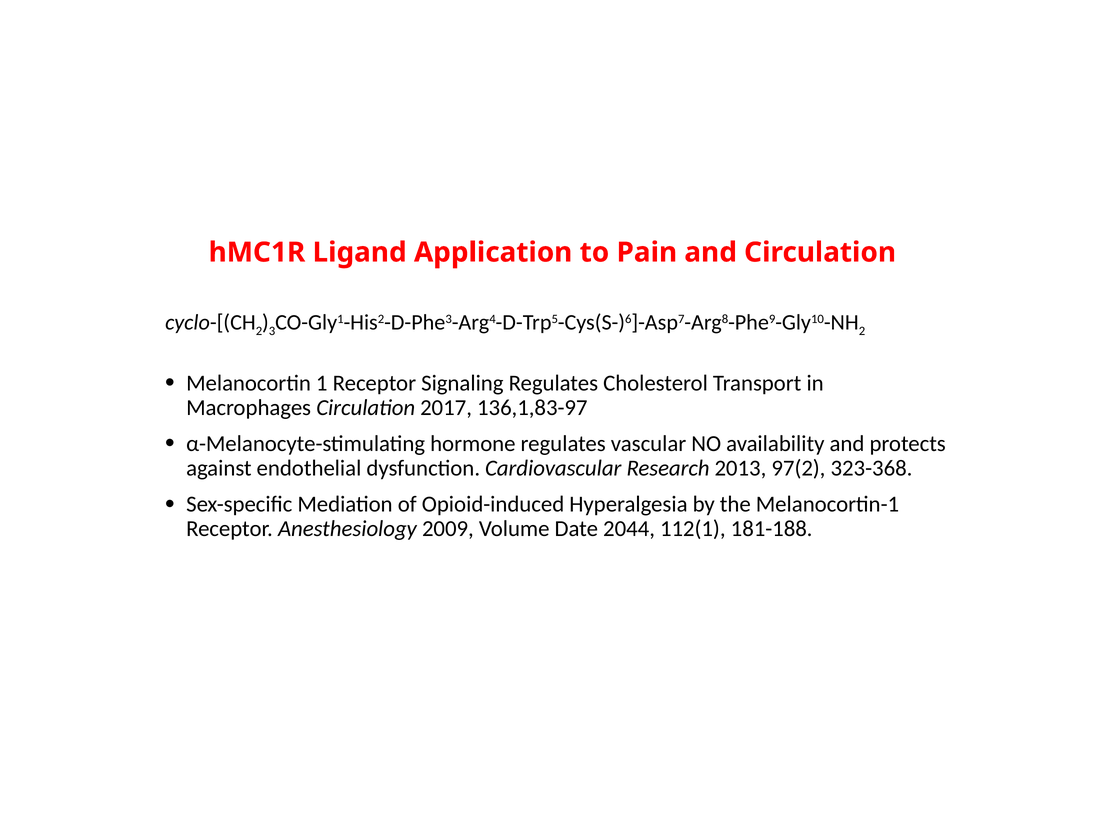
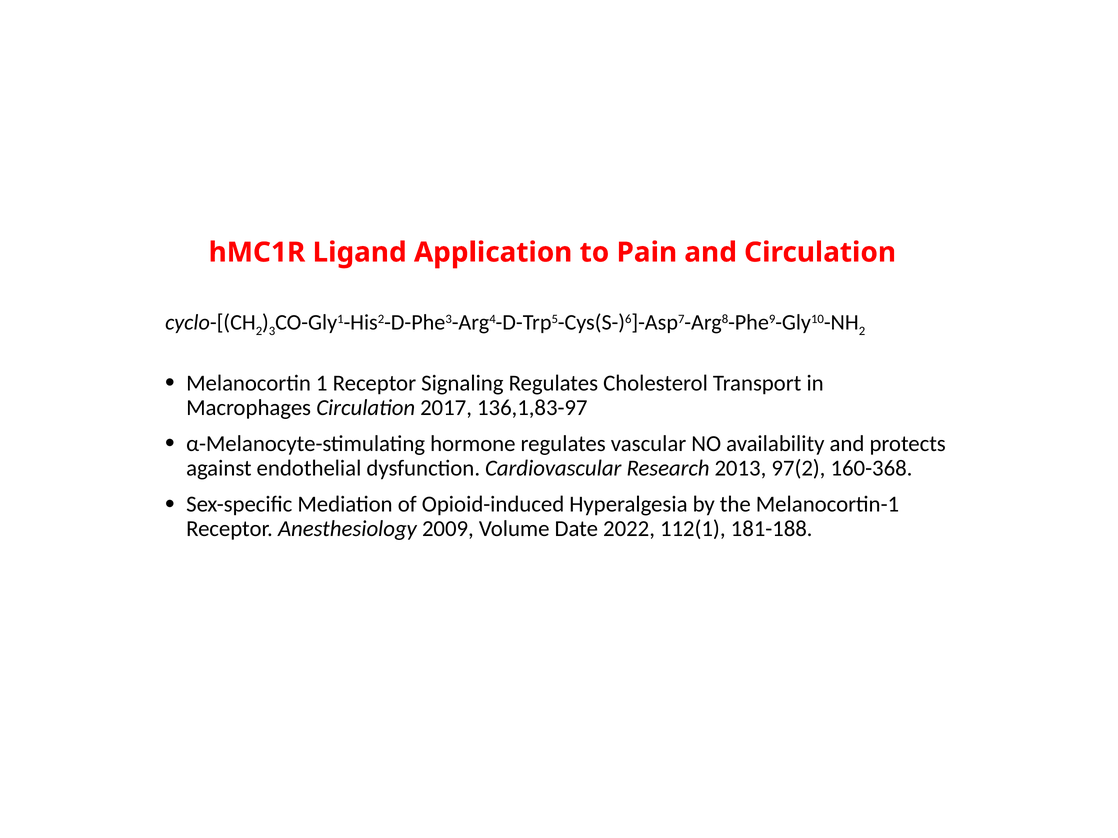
323-368: 323-368 -> 160-368 (871, 468)
2044: 2044 -> 2022 (629, 529)
